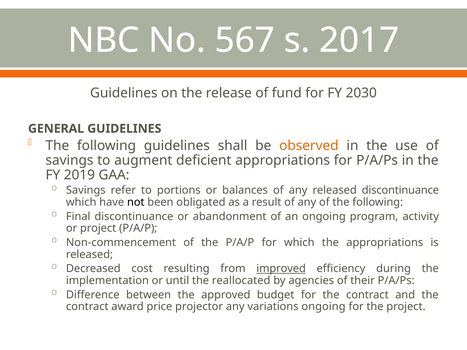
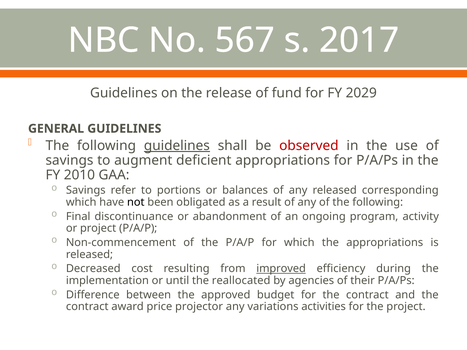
2030: 2030 -> 2029 (361, 93)
guidelines underline: none -> present (177, 146)
observed colour: orange -> red (309, 146)
2019: 2019 -> 2010 (79, 175)
released discontinuance: discontinuance -> corresponding (400, 190)
variations ongoing: ongoing -> activities (324, 307)
